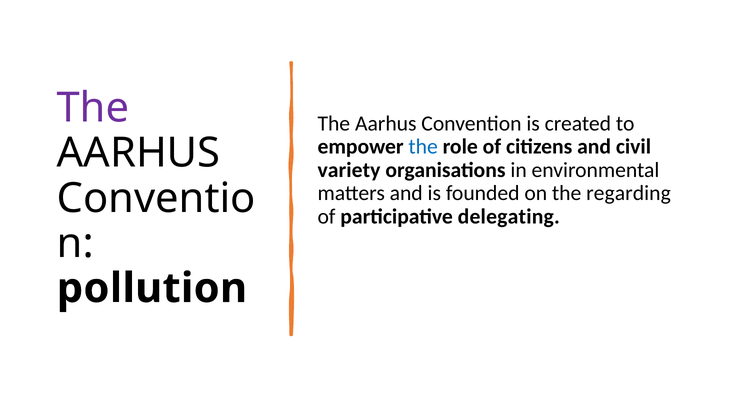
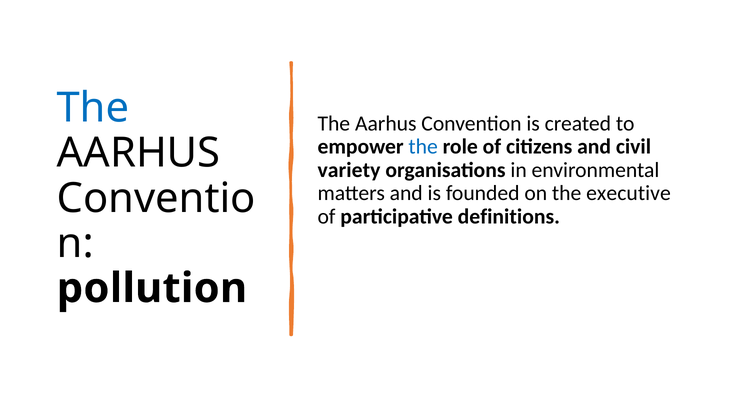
The colour: purple -> blue (93, 108)
regarding: regarding -> executive (628, 194)
delegating: delegating -> definitions (509, 217)
